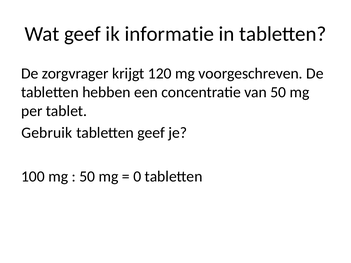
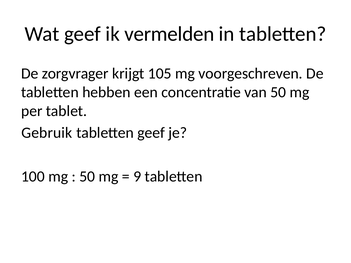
informatie: informatie -> vermelden (169, 34)
120: 120 -> 105 (160, 74)
0: 0 -> 9 (137, 177)
